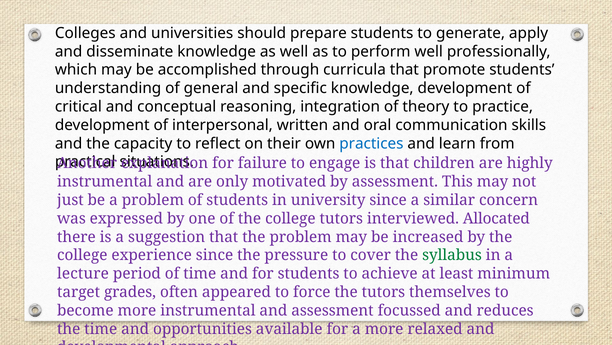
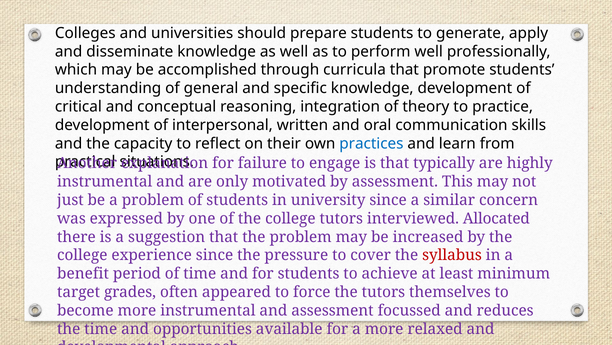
children: children -> typically (444, 163)
syllabus colour: green -> red (452, 255)
lecture: lecture -> benefit (83, 273)
